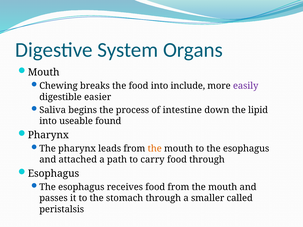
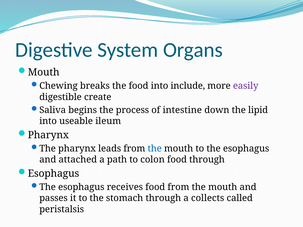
easier: easier -> create (98, 97)
found: found -> ileum (108, 121)
the colour: orange -> blue (155, 149)
carry: carry -> colon (153, 160)
smaller: smaller -> collects (208, 198)
